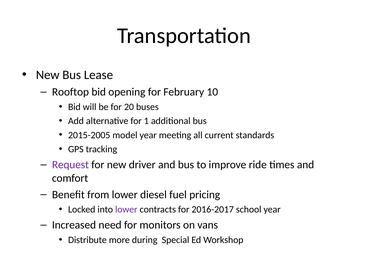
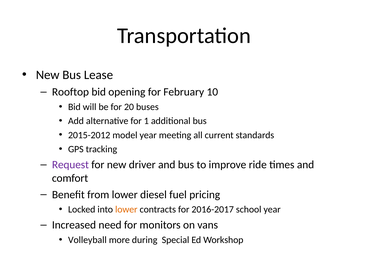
2015-2005: 2015-2005 -> 2015-2012 (89, 135)
lower colour: purple -> orange (126, 209)
Distribute: Distribute -> Volleyball (87, 240)
